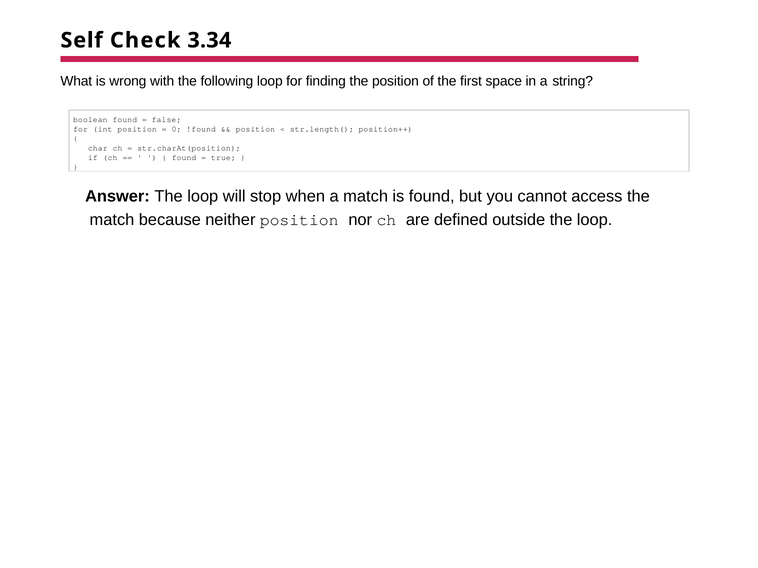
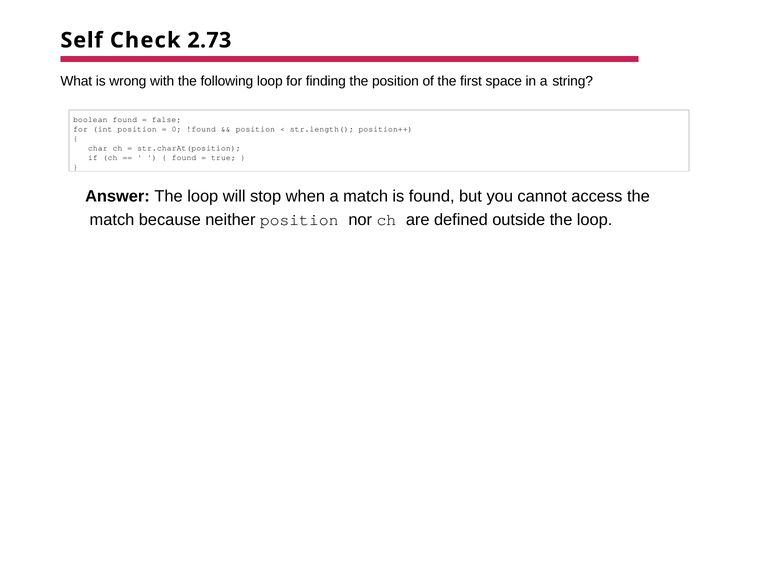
3.34: 3.34 -> 2.73 (209, 40)
